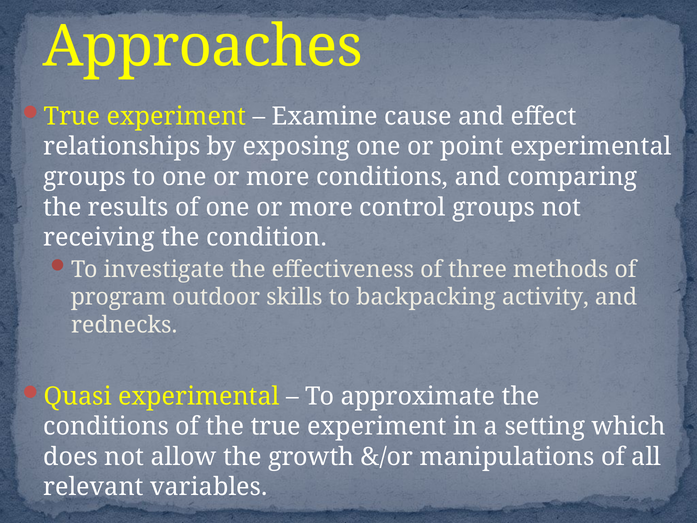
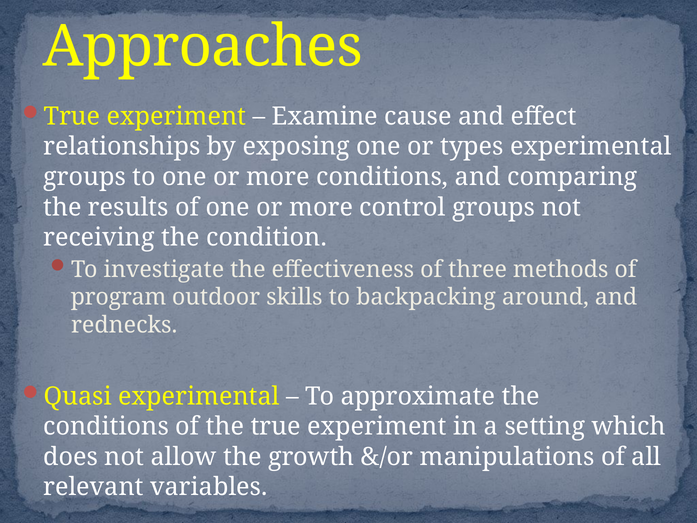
point: point -> types (472, 147)
activity: activity -> around (545, 297)
